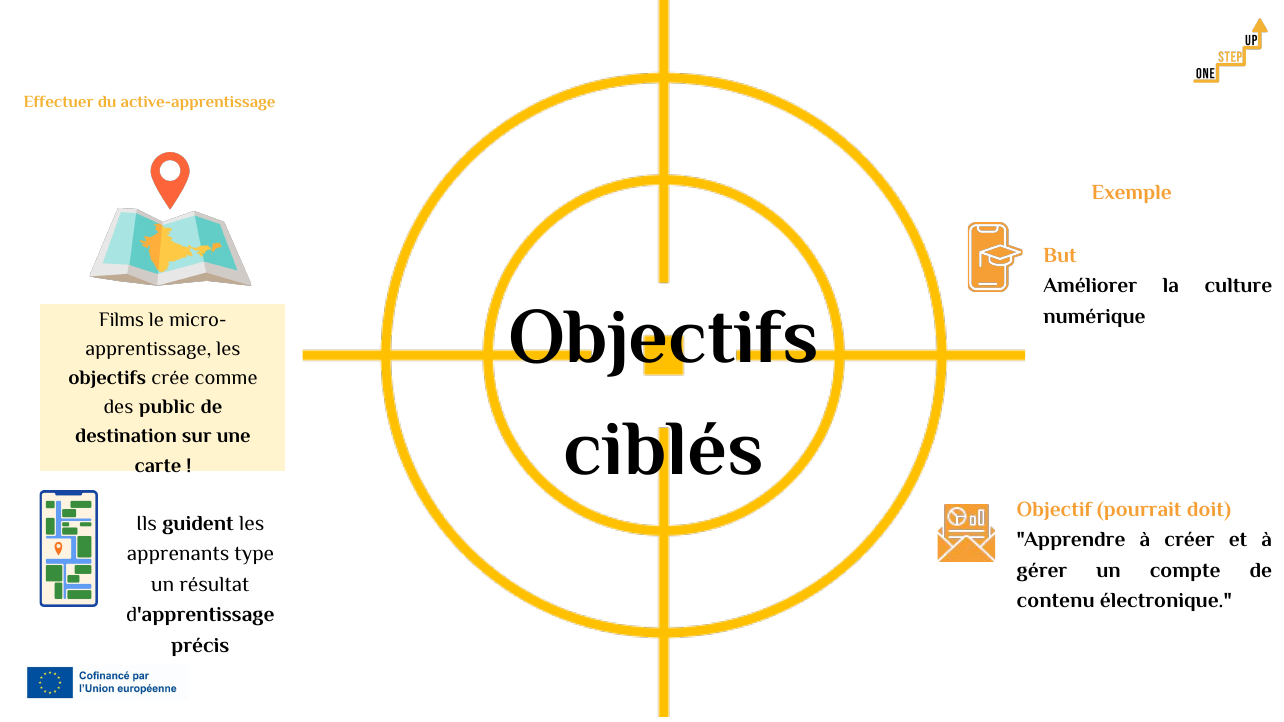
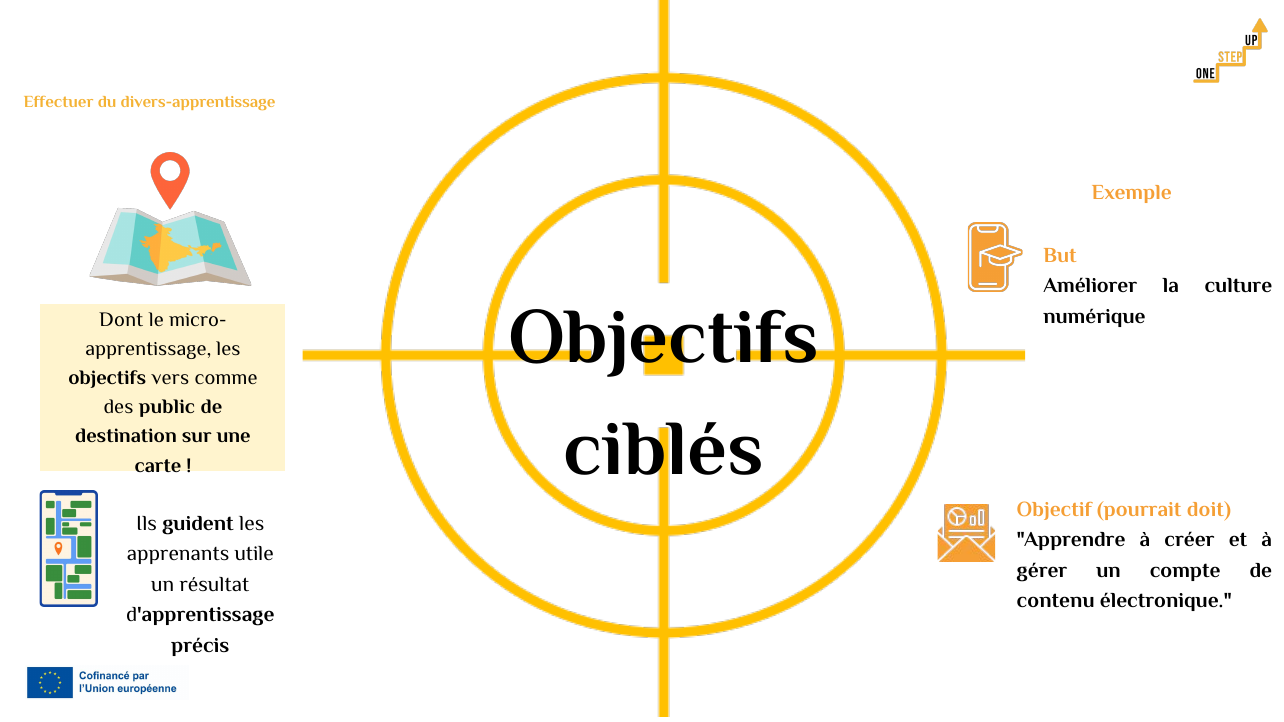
active-apprentissage: active-apprentissage -> divers-apprentissage (198, 101)
Films: Films -> Dont (121, 319)
crée: crée -> vers (170, 378)
type: type -> utile (254, 554)
